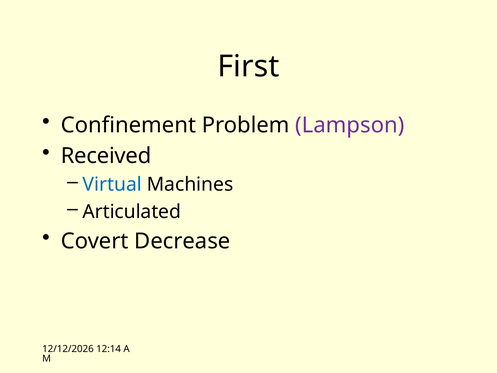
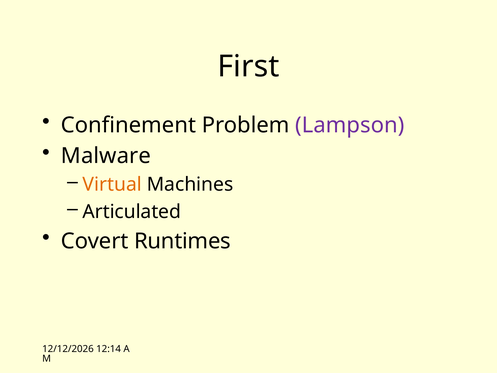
Received: Received -> Malware (106, 156)
Virtual colour: blue -> orange (112, 184)
Decrease: Decrease -> Runtimes (182, 241)
